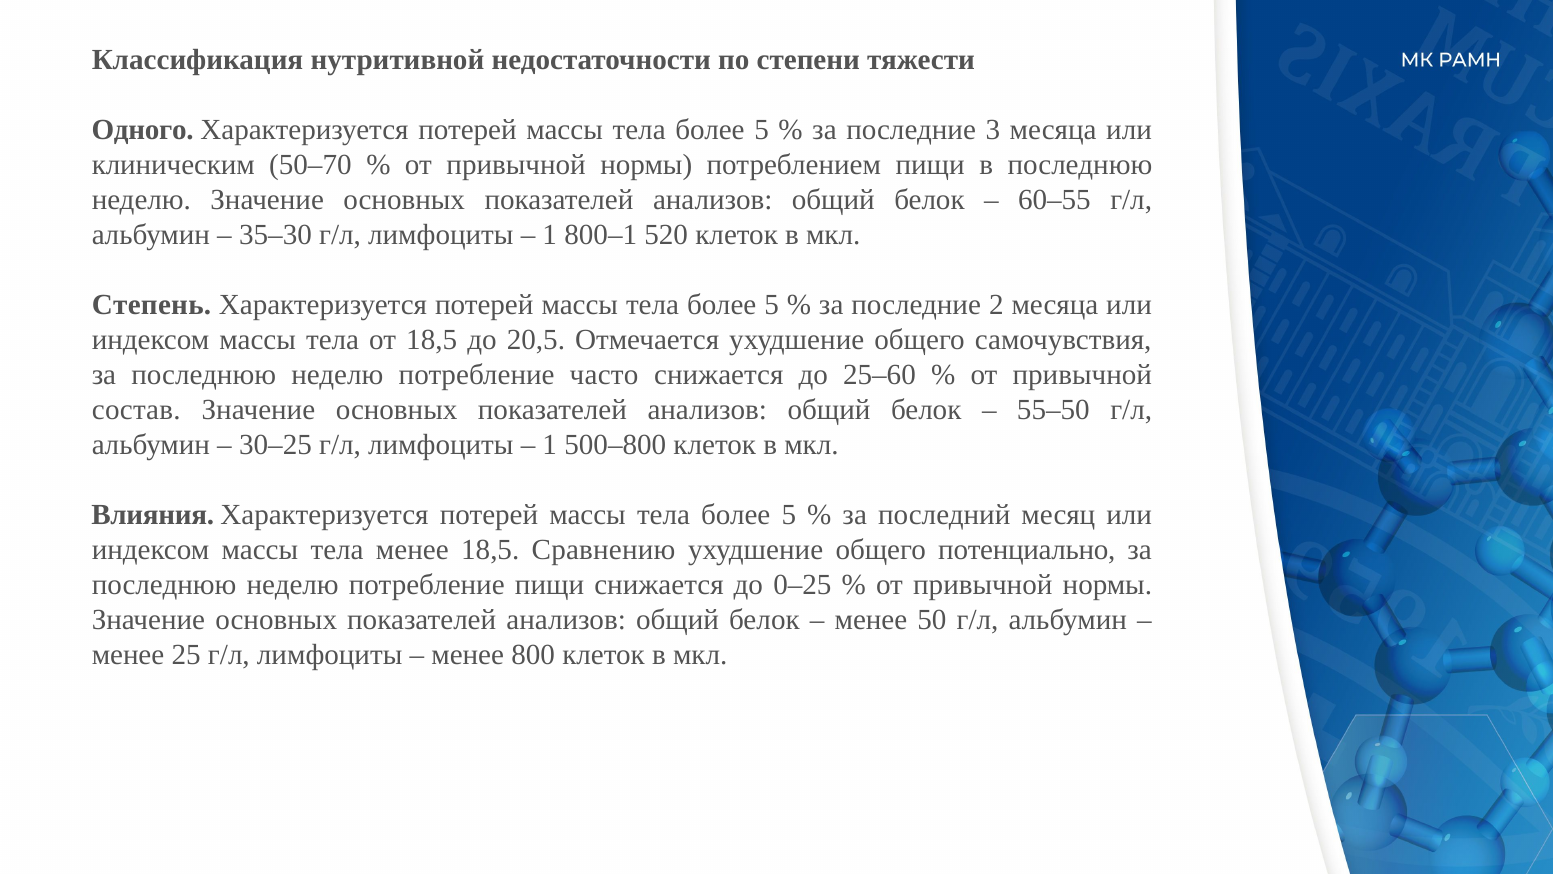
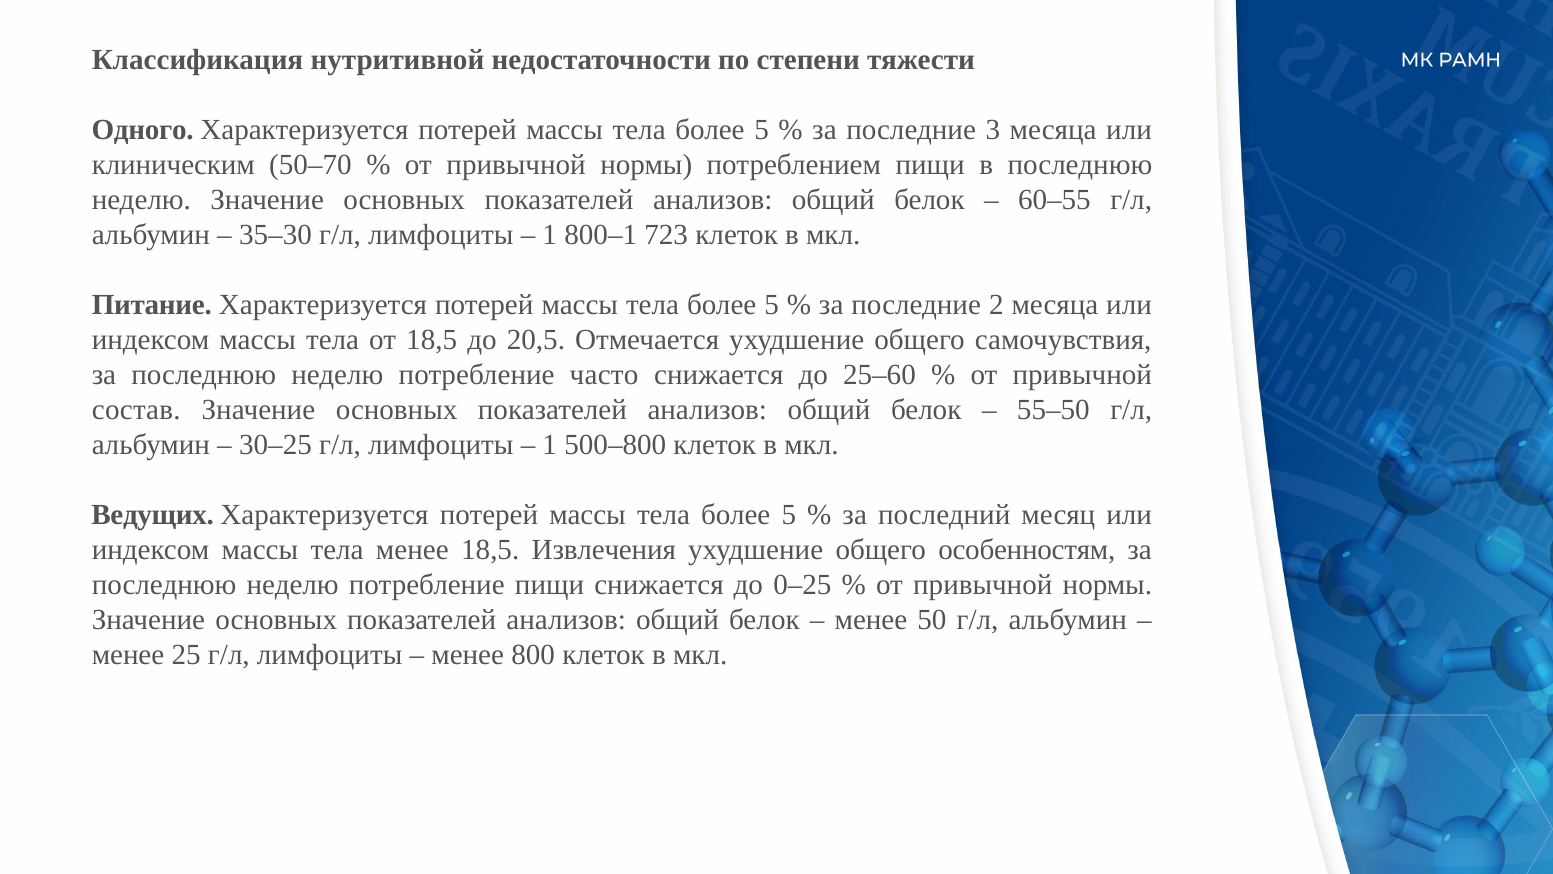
520: 520 -> 723 (666, 235)
Степень: Степень -> Питание (152, 305)
Влияния: Влияния -> Ведущих (153, 515)
Сравнению: Сравнению -> Извлечения (604, 550)
потенциально: потенциально -> особенностям (1027, 550)
